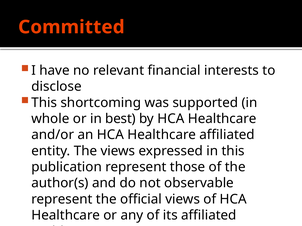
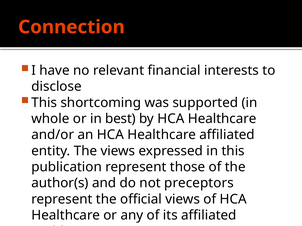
Committed: Committed -> Connection (71, 27)
observable: observable -> preceptors (199, 183)
